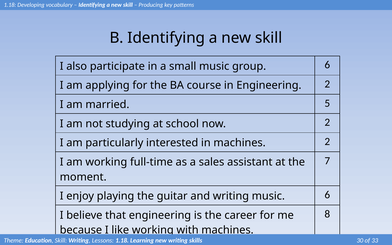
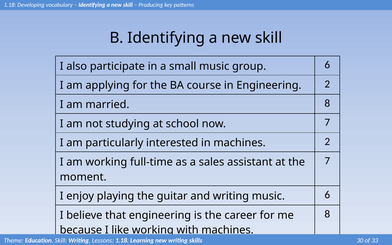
married 5: 5 -> 8 (327, 103)
now 2: 2 -> 7 (327, 122)
